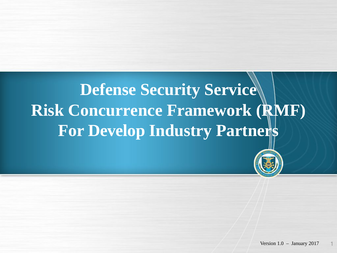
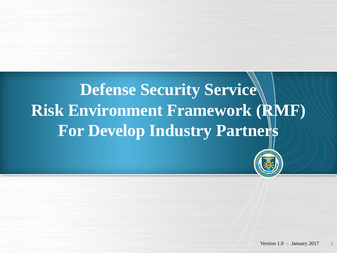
Concurrence: Concurrence -> Environment (115, 110)
